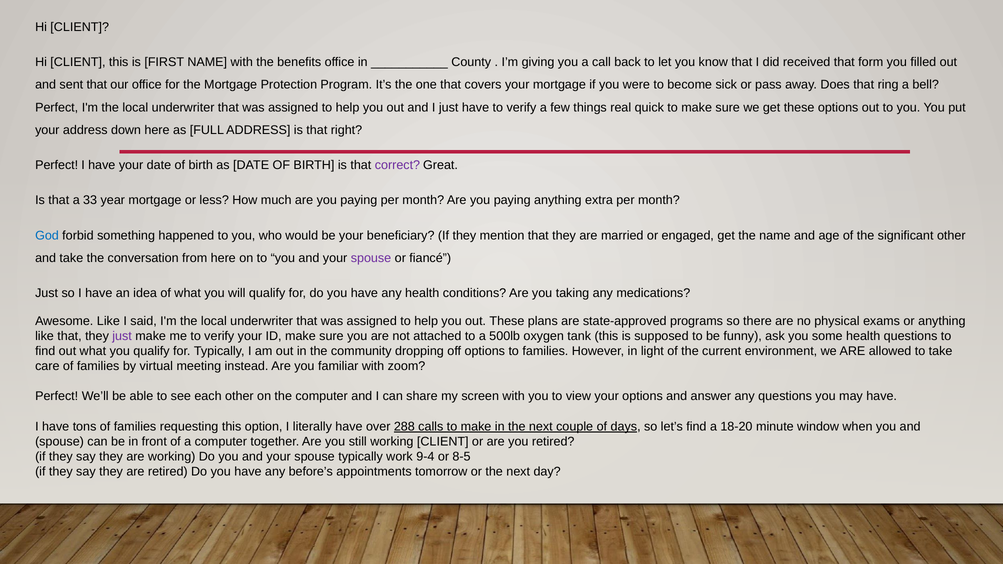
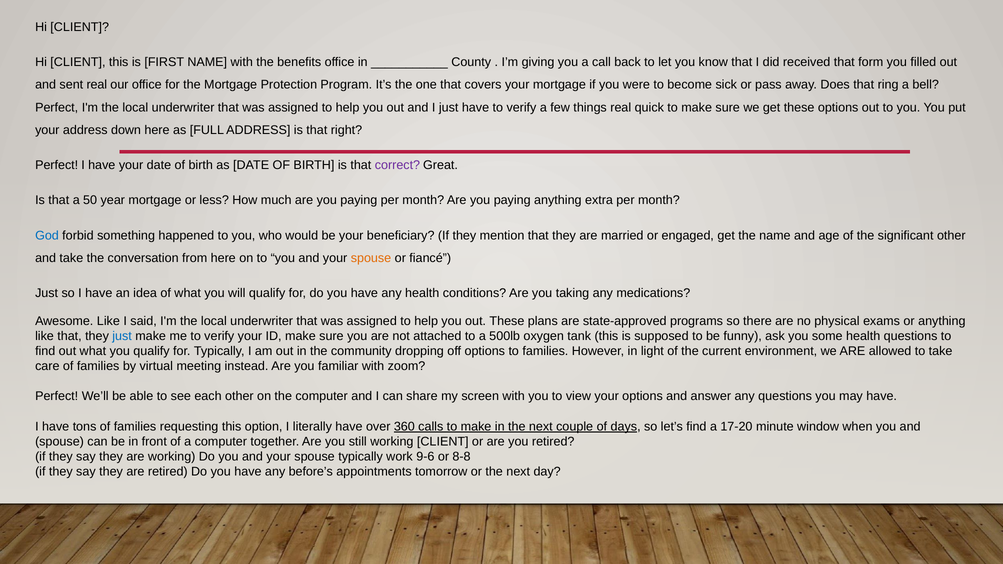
sent that: that -> real (97, 85)
33: 33 -> 50 (90, 200)
spouse colour: purple -> orange (371, 258)
just colour: purple -> blue (122, 336)
288: 288 -> 360 (404, 427)
18-20: 18-20 -> 17-20 (736, 427)
9-4: 9-4 -> 9-6 (425, 457)
8-5: 8-5 -> 8-8 (462, 457)
